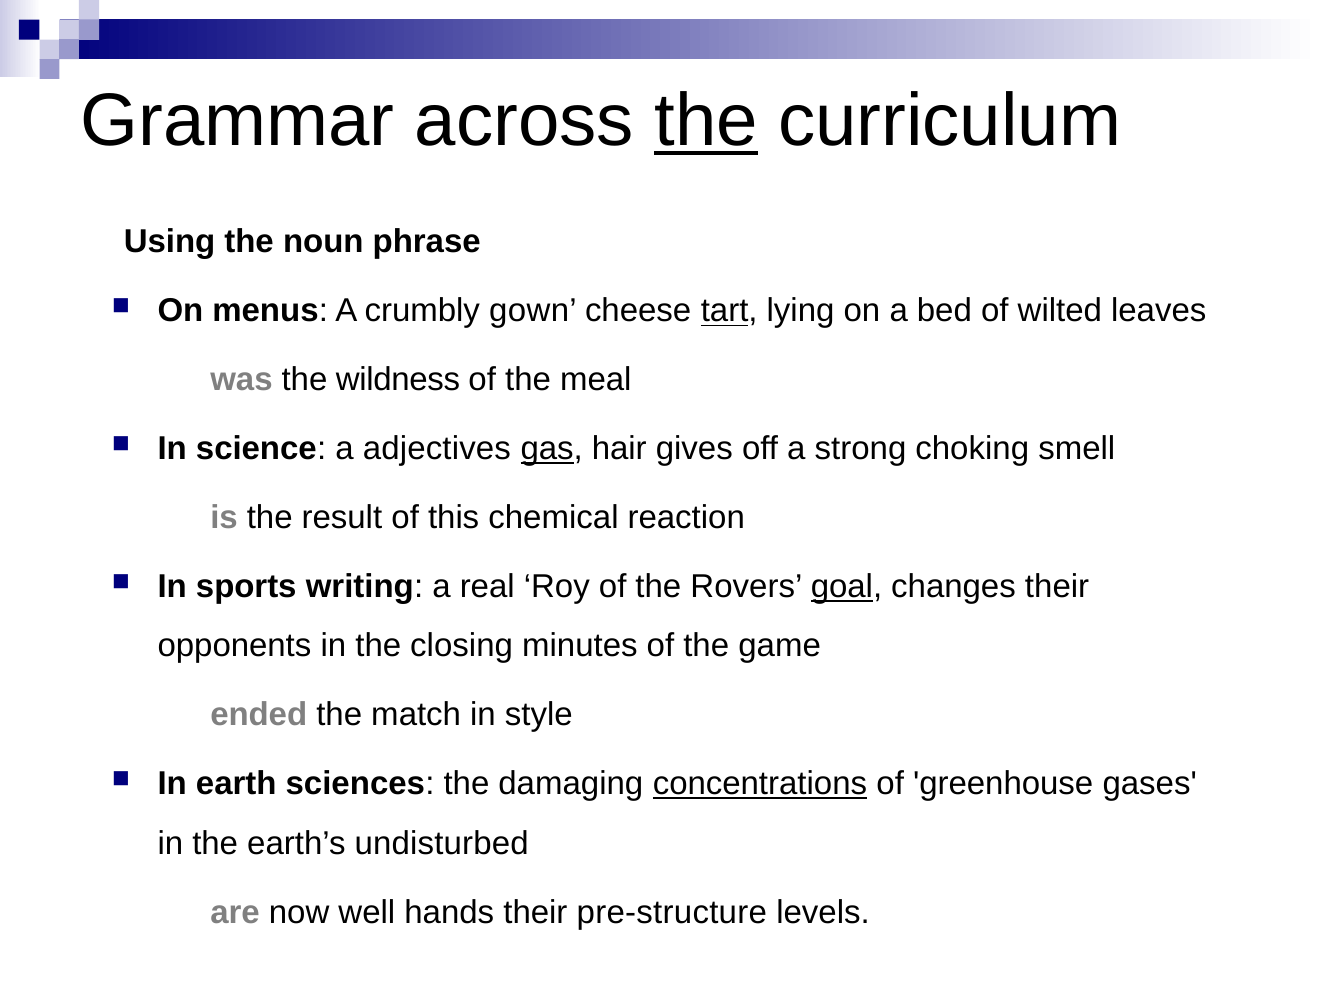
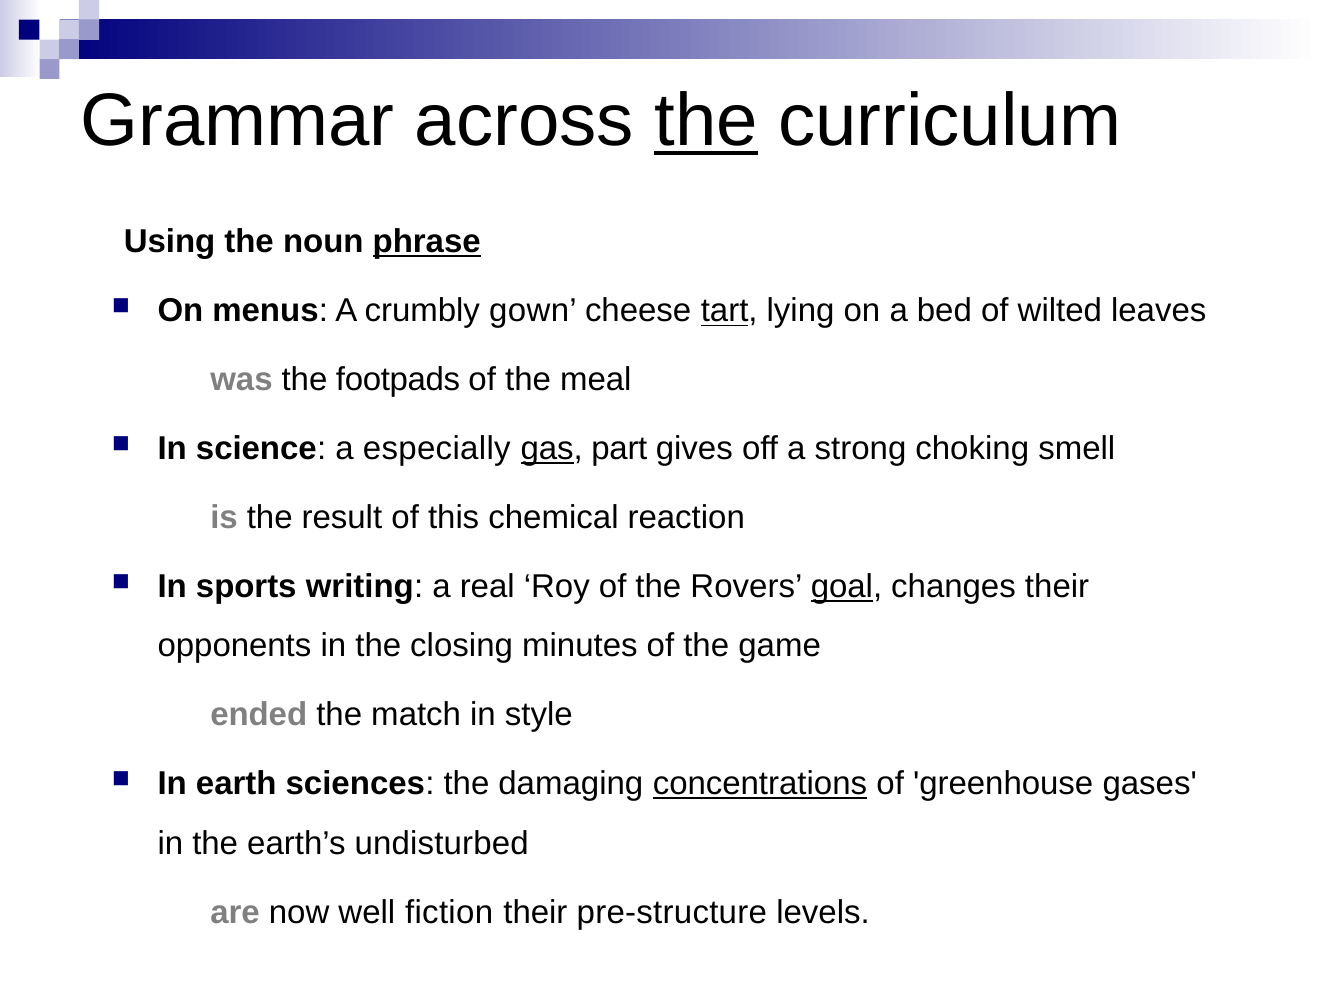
phrase underline: none -> present (427, 242)
wildness: wildness -> footpads (398, 380)
adjectives: adjectives -> especially (437, 449)
hair: hair -> part (619, 449)
hands: hands -> fiction (449, 912)
